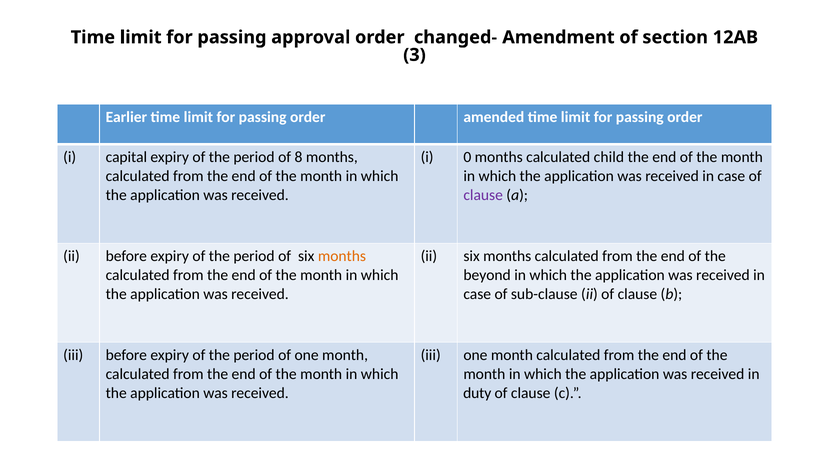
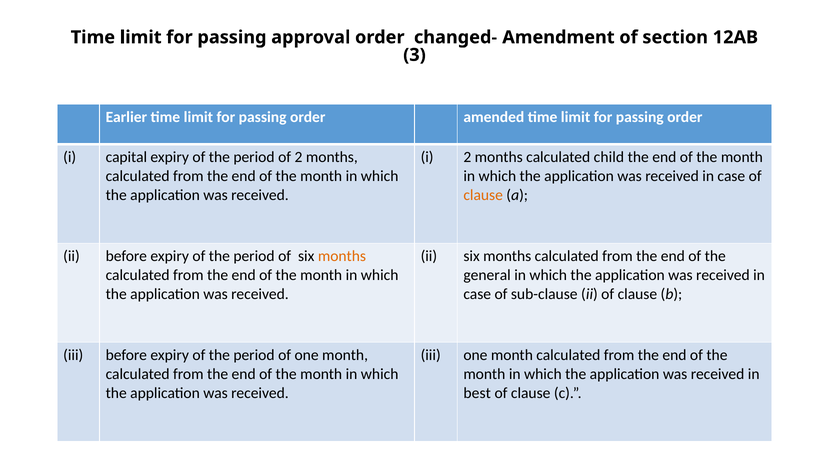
of 8: 8 -> 2 (299, 157)
i 0: 0 -> 2 (467, 157)
clause colour: purple -> orange (483, 195)
beyond: beyond -> general (487, 275)
duty: duty -> best (477, 393)
